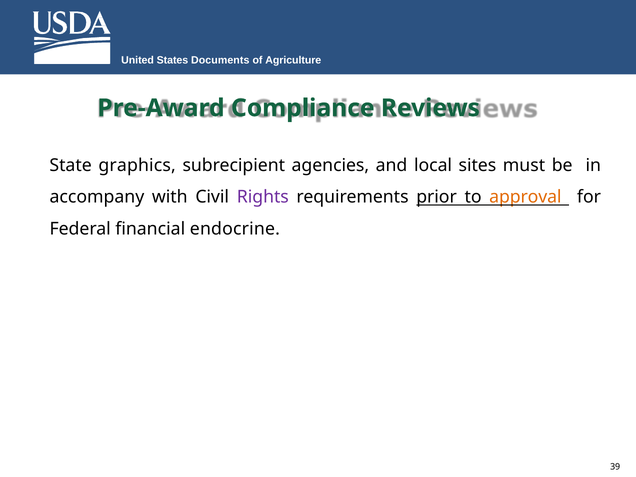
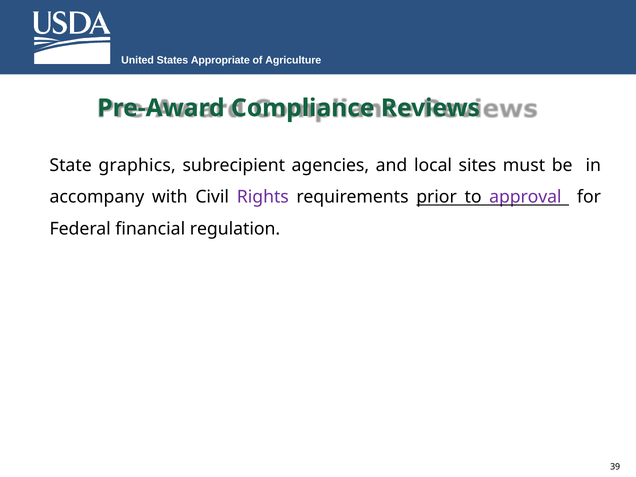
Documents: Documents -> Appropriate (220, 60)
approval colour: orange -> purple (525, 197)
endocrine: endocrine -> regulation (235, 229)
